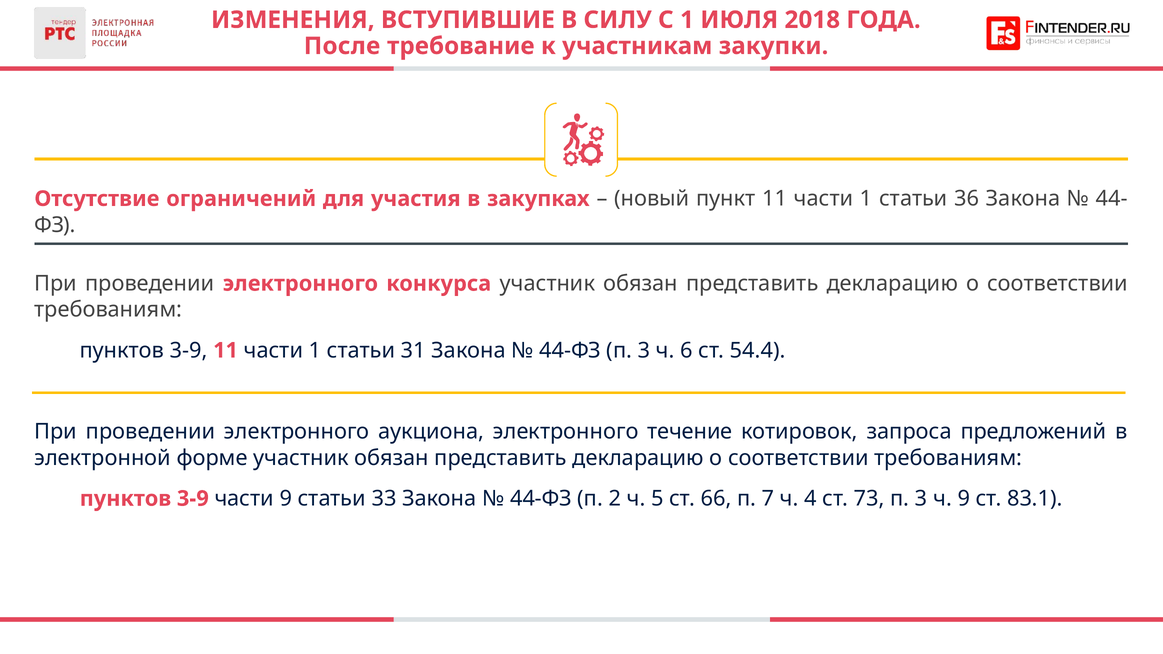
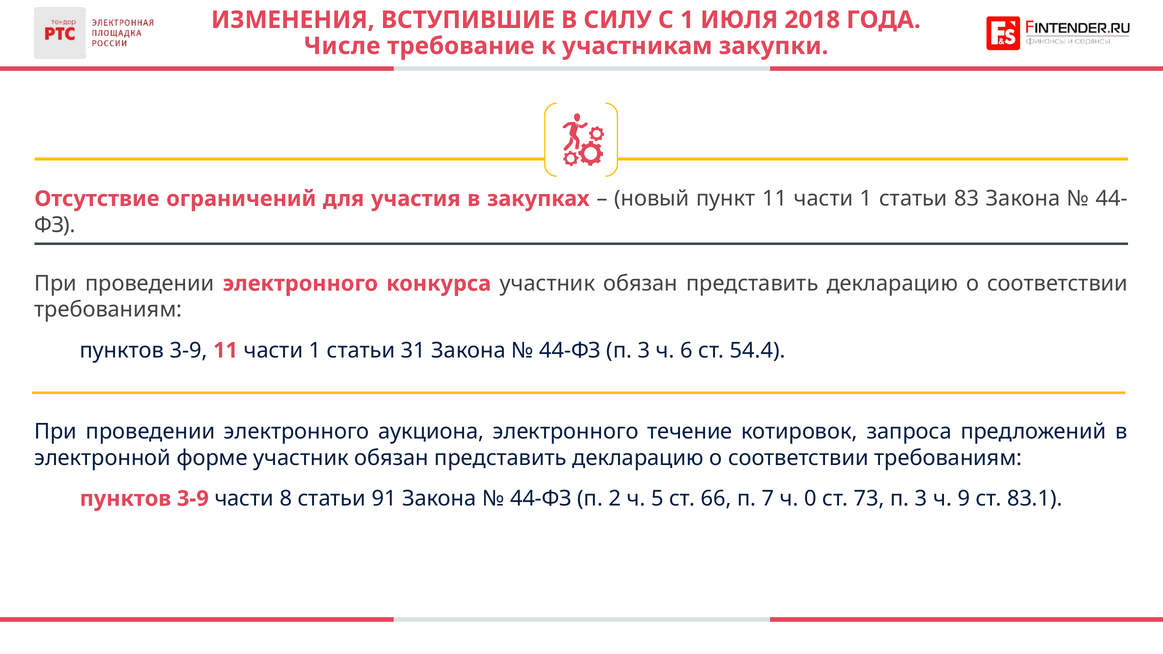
После: После -> Числе (342, 46)
36: 36 -> 83 (967, 199)
части 9: 9 -> 8 (286, 499)
33: 33 -> 91 (384, 499)
4: 4 -> 0 (811, 499)
